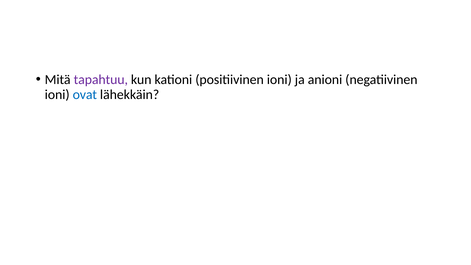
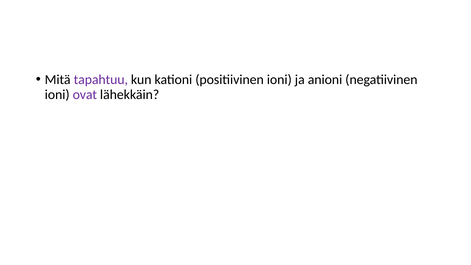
ovat colour: blue -> purple (85, 94)
